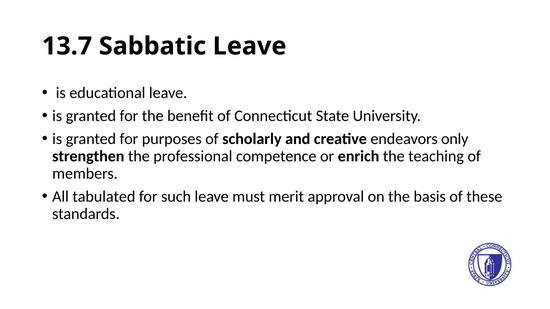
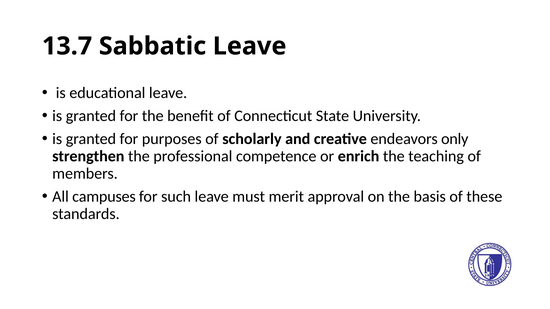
tabulated: tabulated -> campuses (104, 197)
